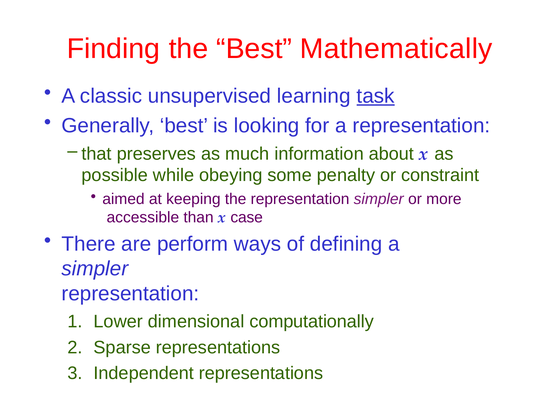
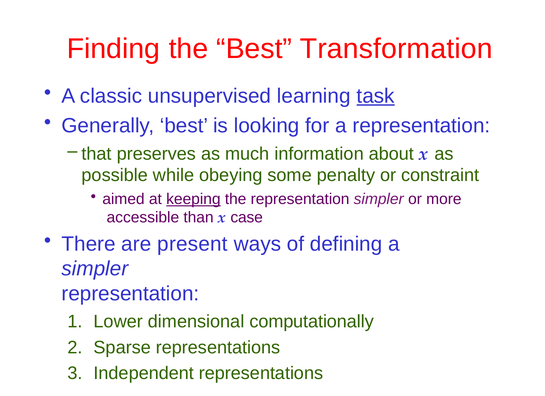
Mathematically: Mathematically -> Transformation (396, 49)
keeping underline: none -> present (193, 199)
perform: perform -> present (192, 244)
